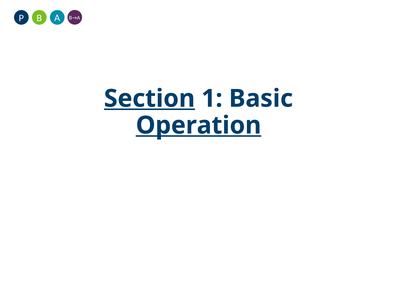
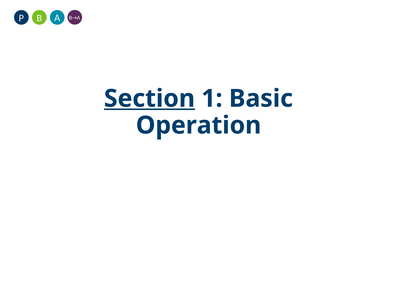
Operation underline: present -> none (199, 125)
